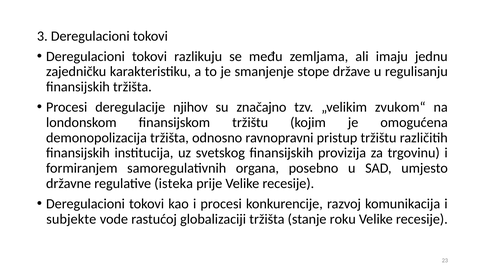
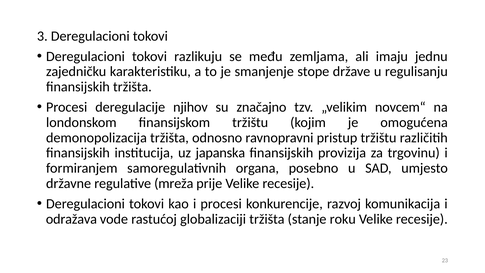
zvukom“: zvukom“ -> novcem“ (400, 107)
svetskog: svetskog -> japanska (220, 153)
isteka: isteka -> mreža (174, 183)
subjekte: subjekte -> odražava (71, 219)
